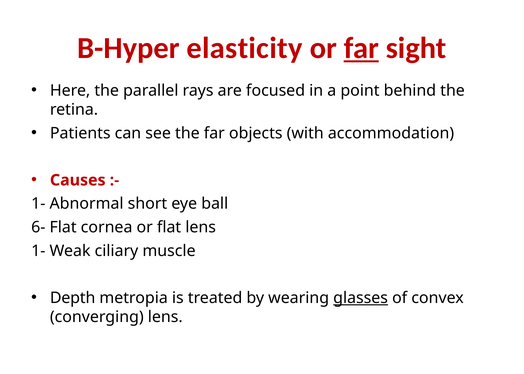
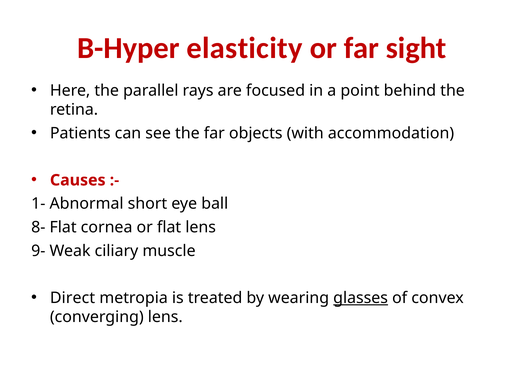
far underline: present -> none (361, 48)
6-: 6- -> 8- (38, 227)
1-: 1- -> 9- (38, 251)
Depth: Depth -> Direct (73, 298)
